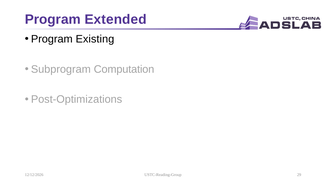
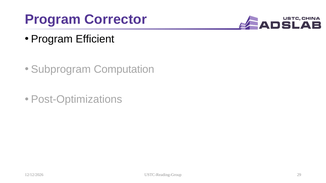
Extended: Extended -> Corrector (116, 20)
Existing: Existing -> Efficient (95, 39)
